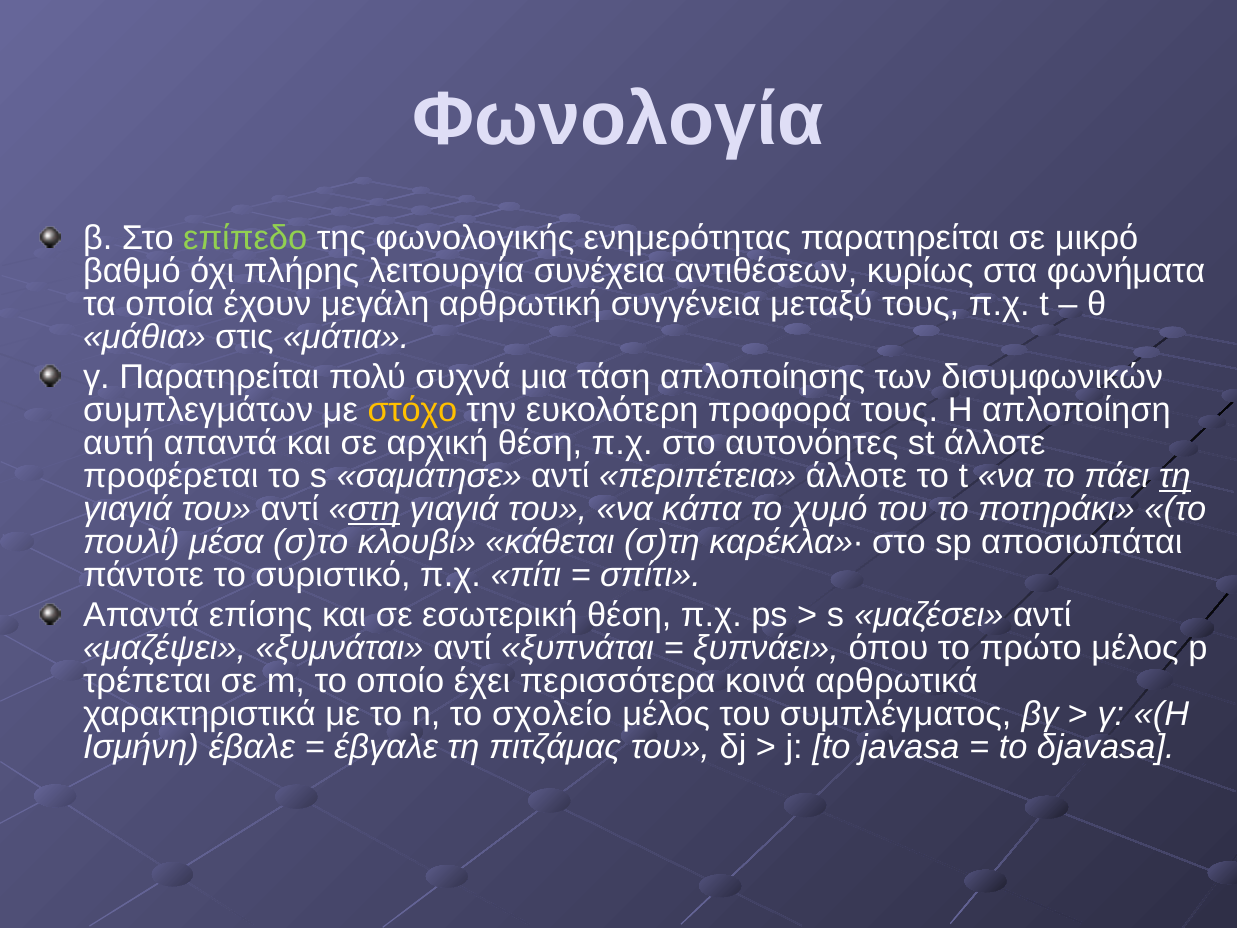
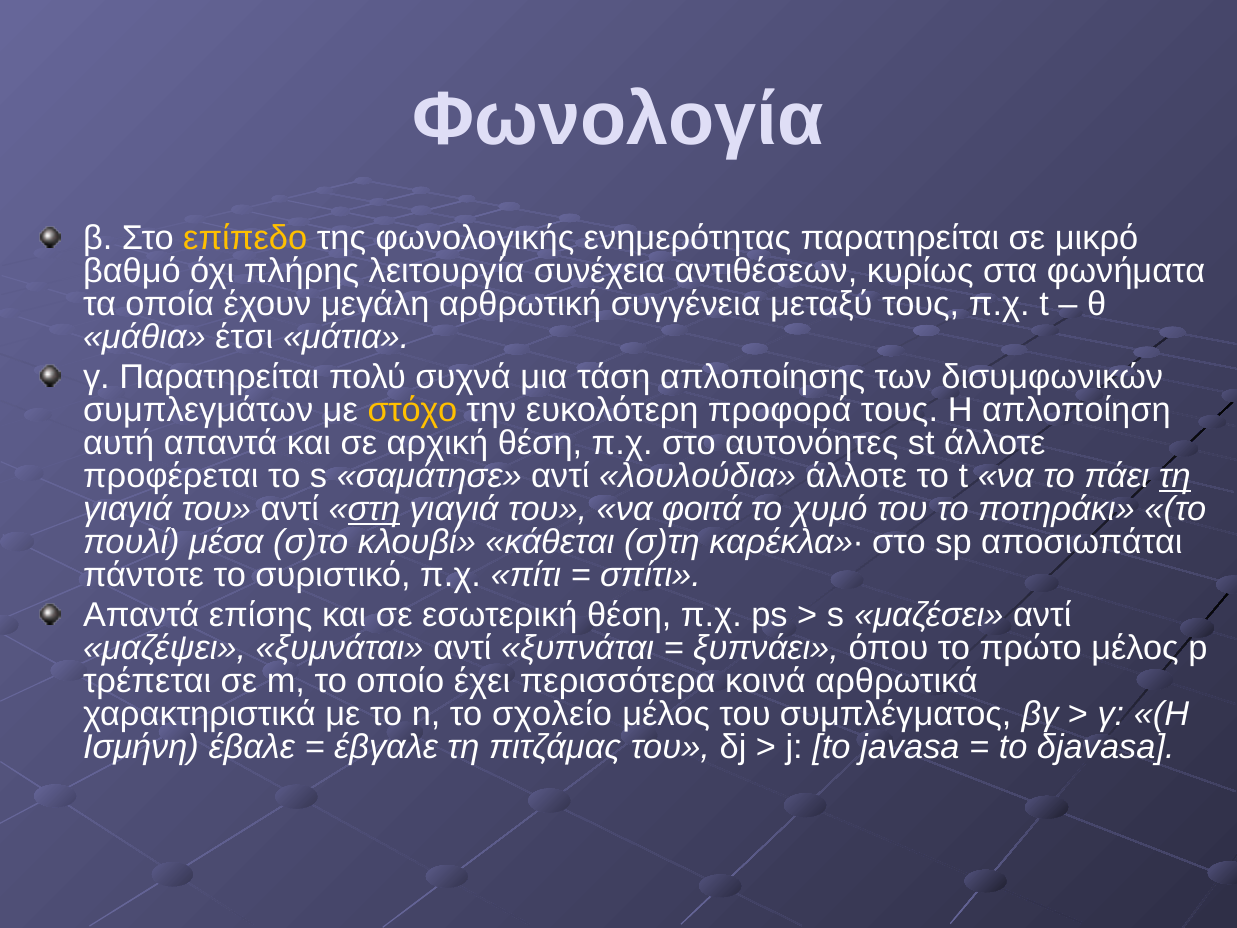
επίπεδο colour: light green -> yellow (245, 238)
στις: στις -> έτσι (244, 337)
περιπέτεια: περιπέτεια -> λουλούδια (698, 476)
κάπα: κάπα -> φοιτά (702, 509)
